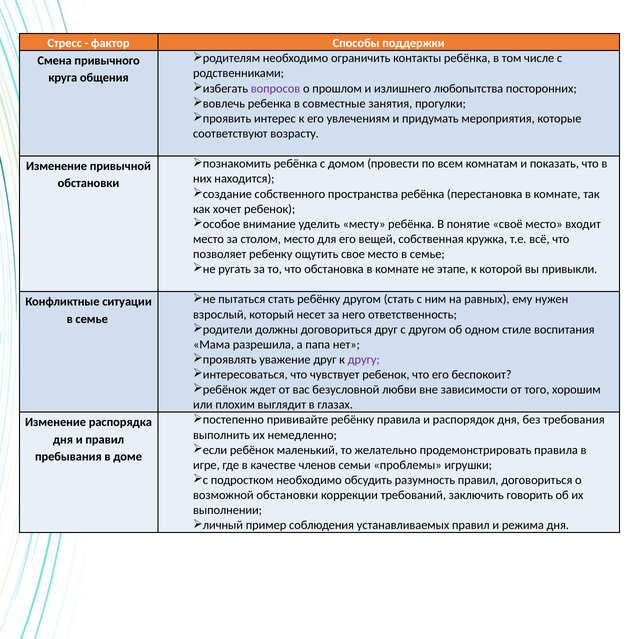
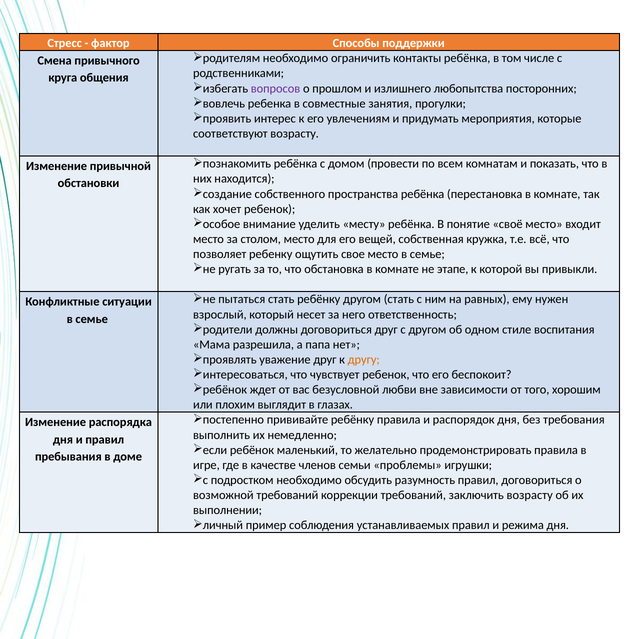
другу colour: purple -> orange (364, 360)
возможной обстановки: обстановки -> требований (287, 495)
заключить говорить: говорить -> возрасту (530, 495)
